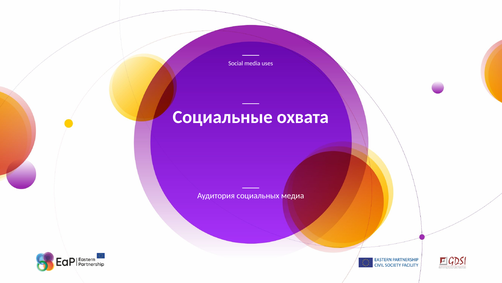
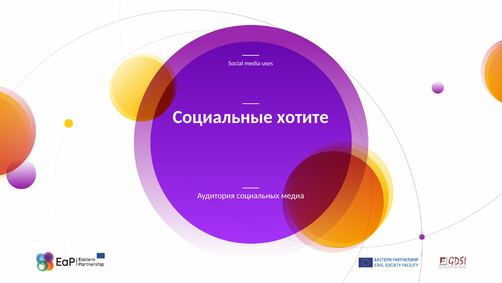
охвата: охвата -> хотите (303, 117)
